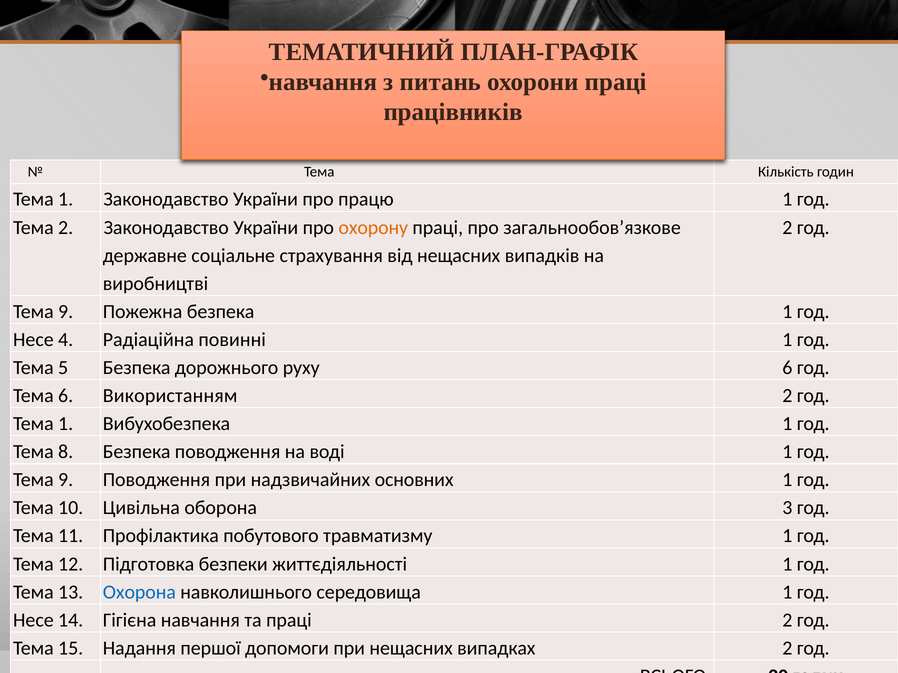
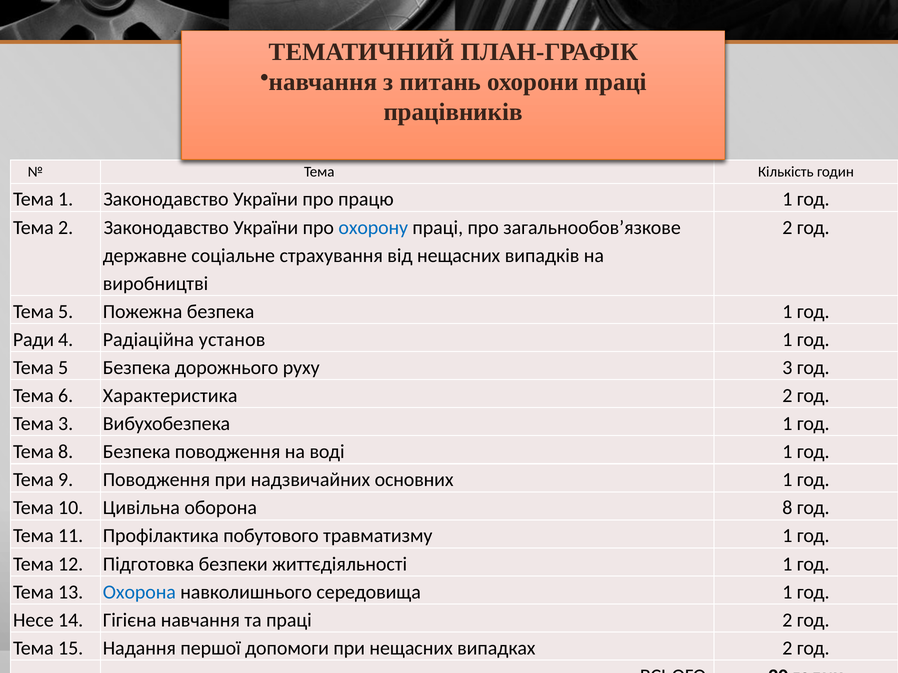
охорону colour: orange -> blue (373, 228)
9: 9 -> 5 (66, 312)
Несе: Несе -> Ради (33, 340)
повинні: повинні -> установ (232, 340)
руху 6: 6 -> 3 (787, 368)
Використанням: Використанням -> Характеристика (170, 396)
1: 1 -> 3 (66, 424)
оборона 3: 3 -> 8 (787, 508)
